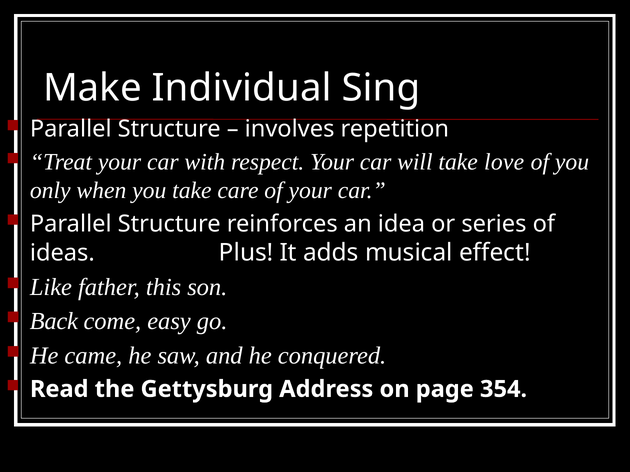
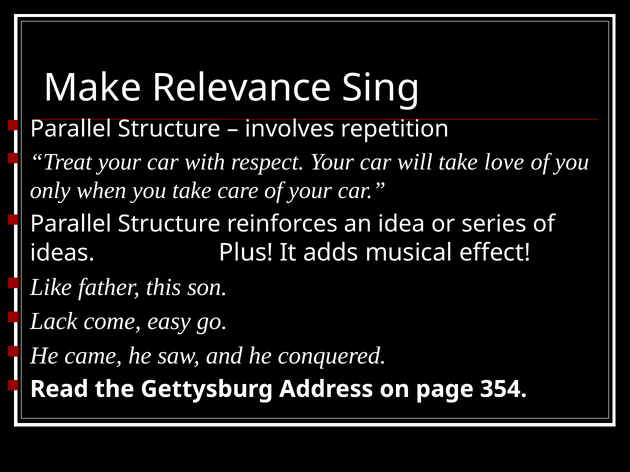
Individual: Individual -> Relevance (242, 88)
Back: Back -> Lack (54, 322)
